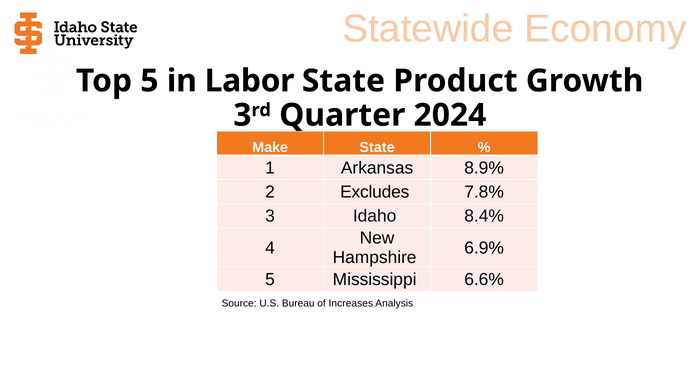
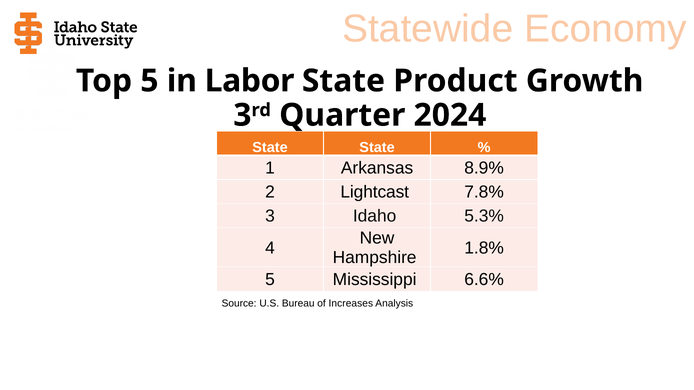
Make: Make -> State (270, 148)
Excludes: Excludes -> Lightcast (375, 192)
8.4%: 8.4% -> 5.3% (484, 216)
6.9%: 6.9% -> 1.8% (484, 248)
